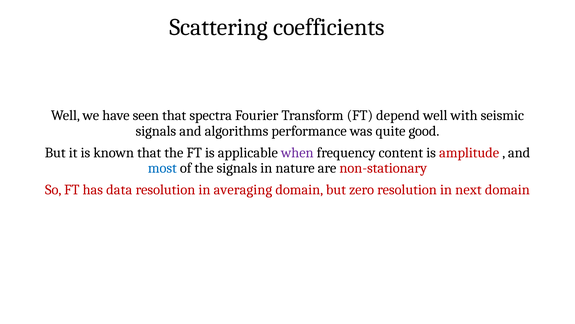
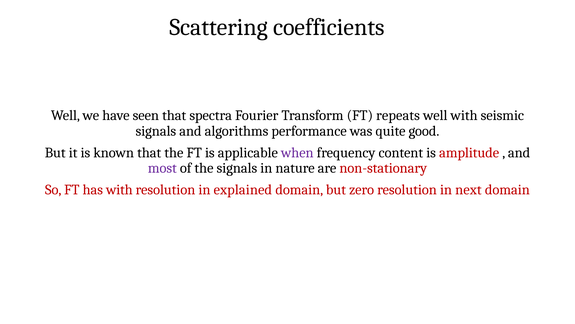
depend: depend -> repeats (398, 115)
most colour: blue -> purple (162, 168)
has data: data -> with (119, 189)
averaging: averaging -> explained (243, 189)
